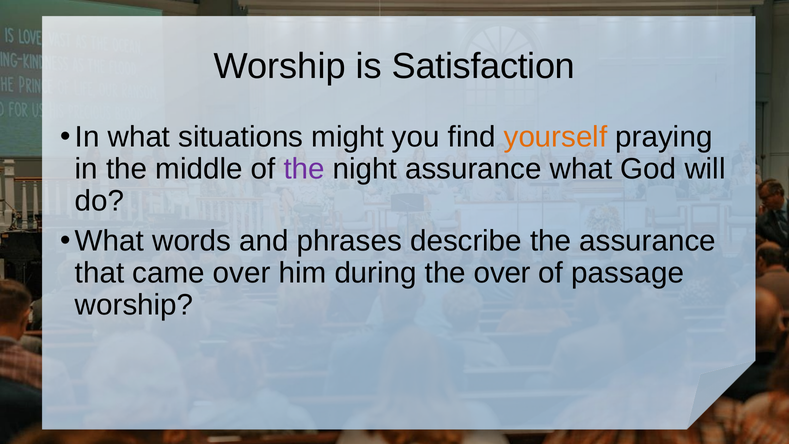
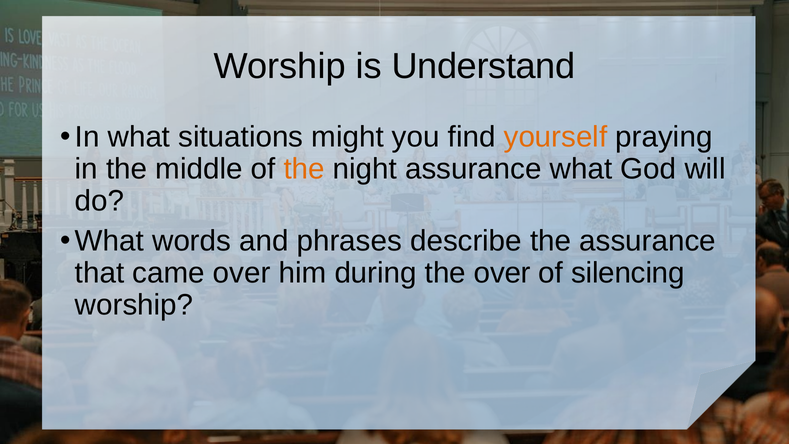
Satisfaction: Satisfaction -> Understand (483, 66)
the colour: purple -> orange (304, 169)
passage: passage -> silencing (628, 273)
